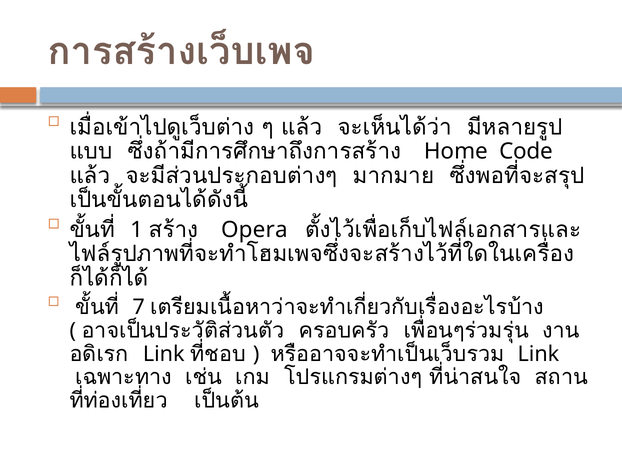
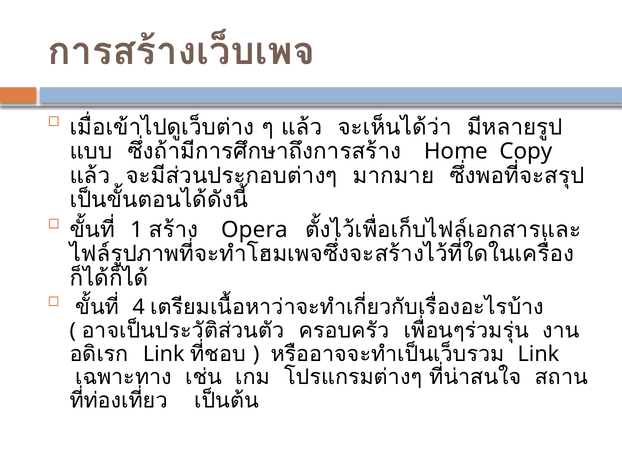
Code: Code -> Copy (526, 151)
7: 7 -> 4 (139, 307)
